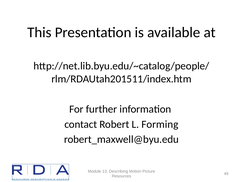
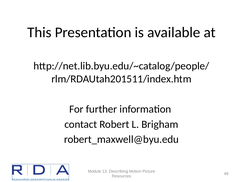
Forming: Forming -> Brigham (160, 124)
